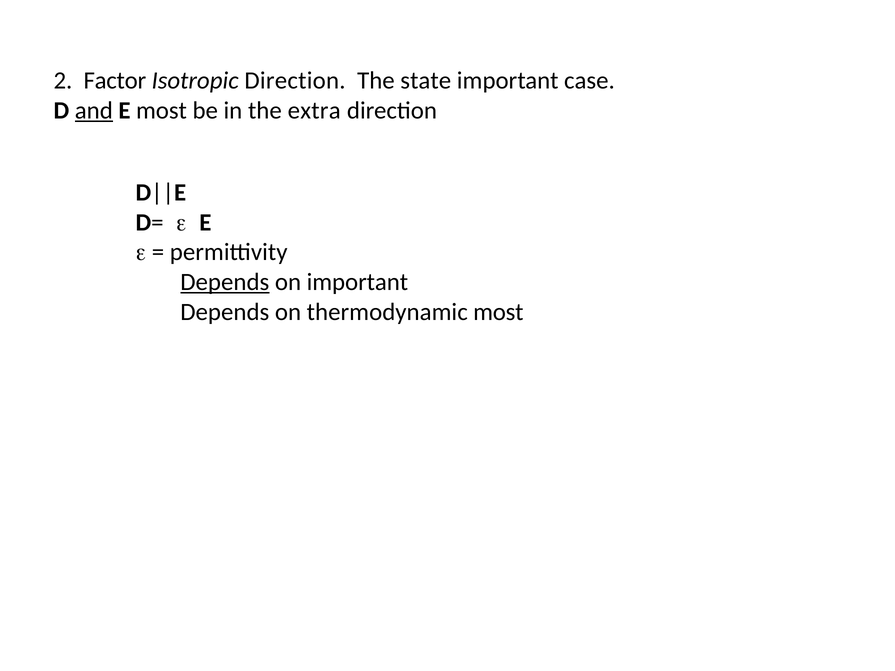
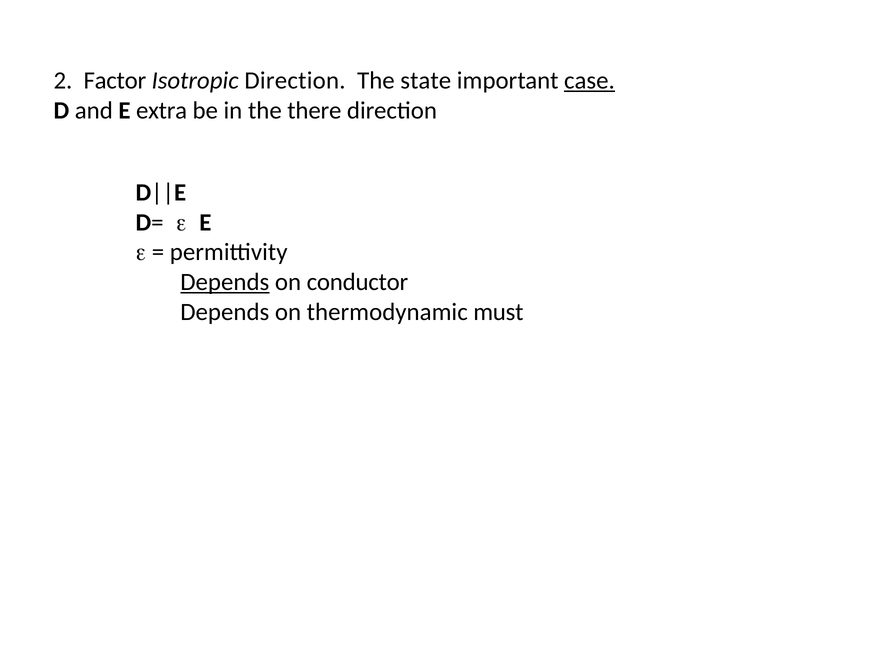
case underline: none -> present (589, 81)
and underline: present -> none (94, 111)
E most: most -> extra (162, 111)
extra: extra -> there (314, 111)
on important: important -> conductor (357, 282)
thermodynamic most: most -> must (498, 312)
